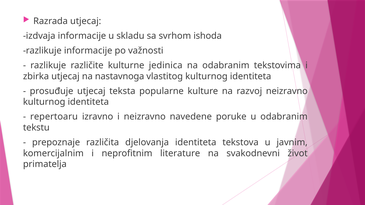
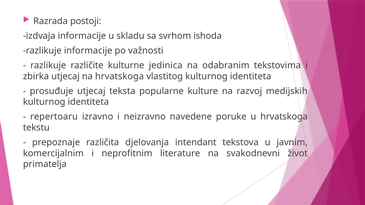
Razrada utjecaj: utjecaj -> postoji (86, 21)
na nastavnoga: nastavnoga -> hrvatskoga (119, 76)
razvoj neizravno: neizravno -> medijskih (287, 91)
u odabranim: odabranim -> hrvatskoga (284, 117)
djelovanja identiteta: identiteta -> intendant (196, 143)
